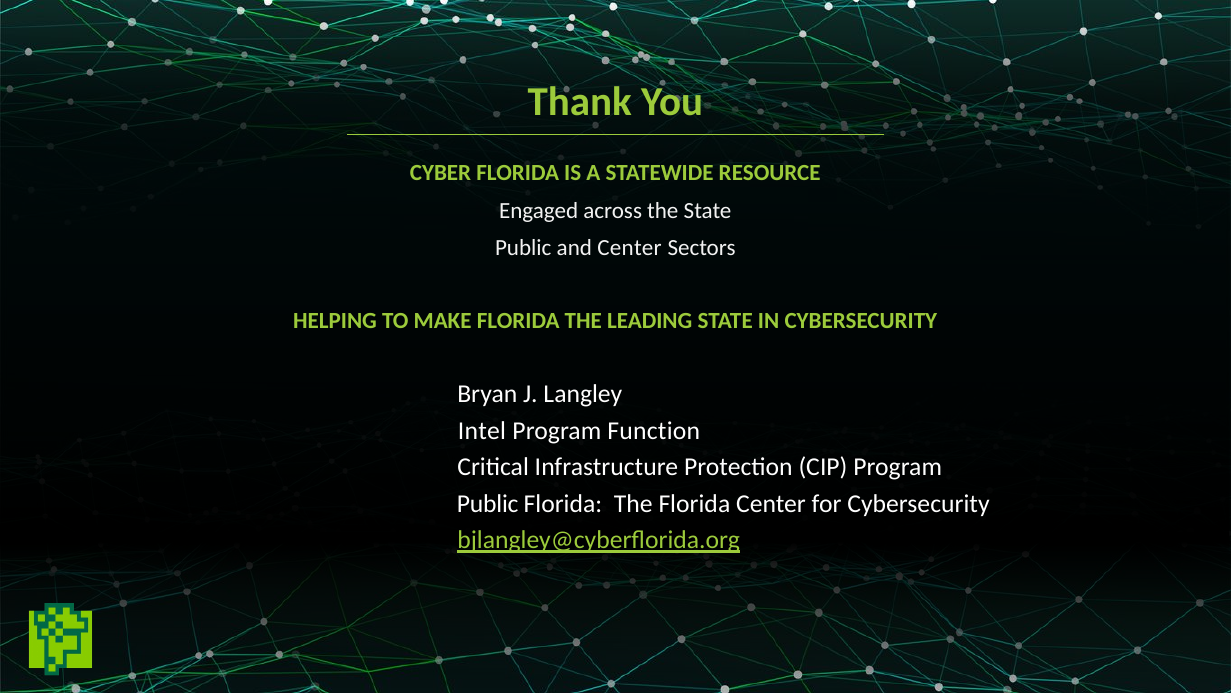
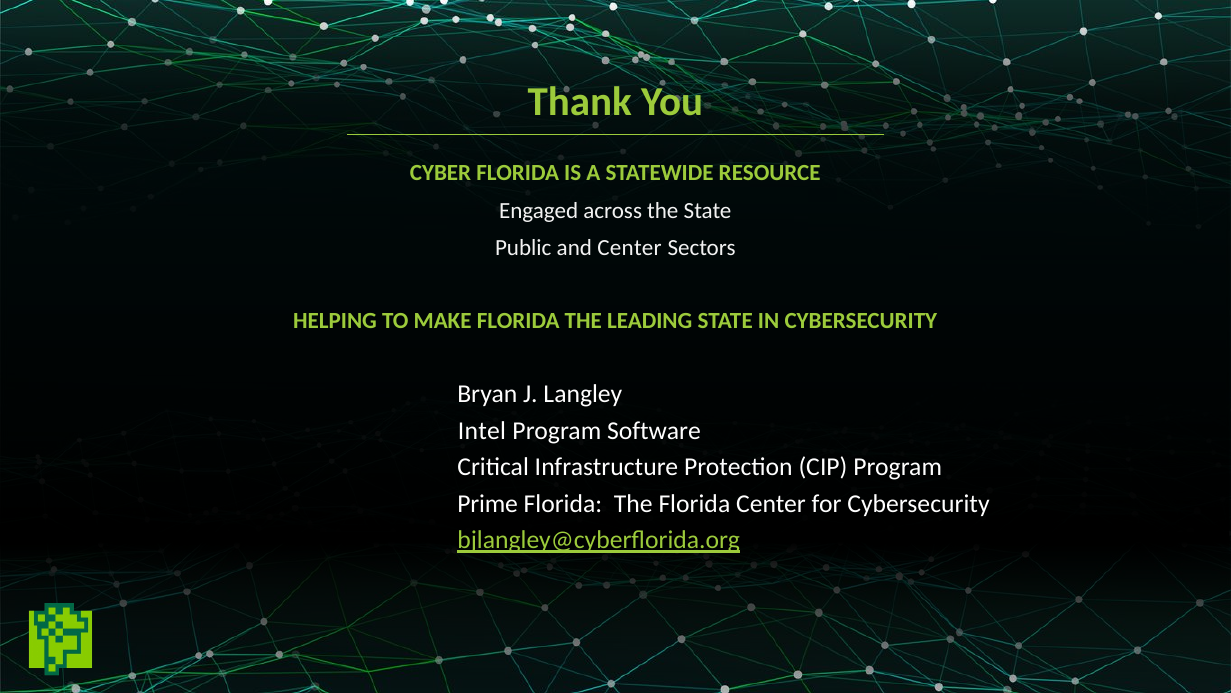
Function: Function -> Software (654, 430)
Public: Public -> Prime (488, 503)
